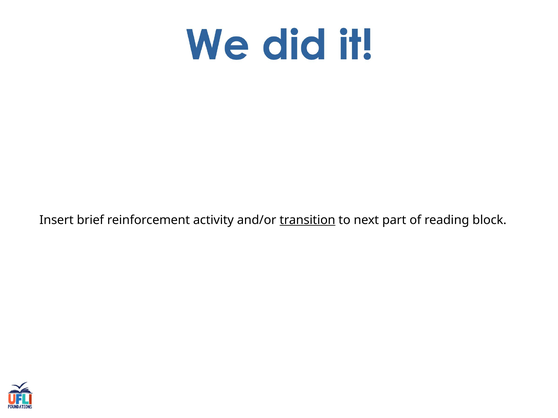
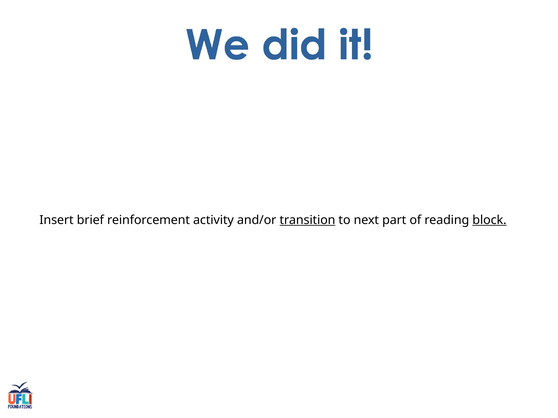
block underline: none -> present (489, 220)
